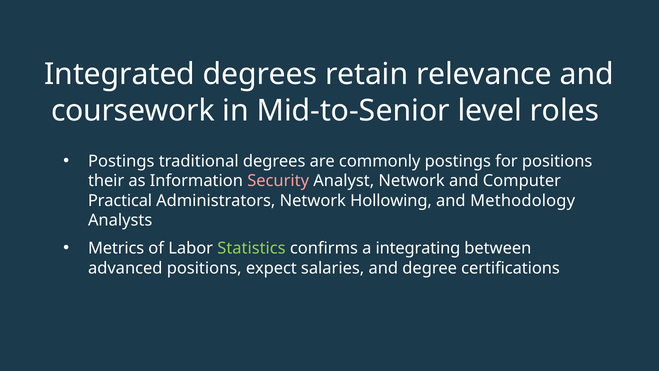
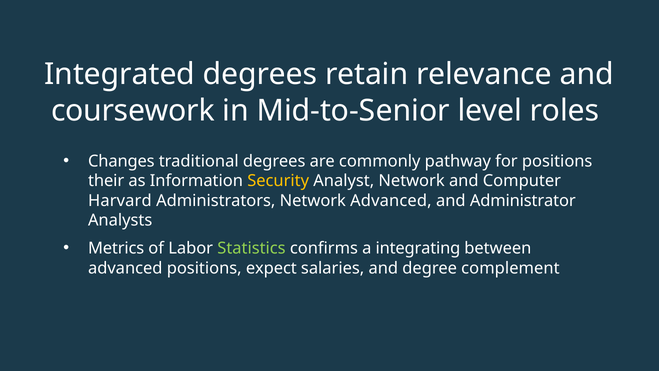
Postings: Postings -> Changes (121, 161)
commonly postings: postings -> pathway (458, 161)
Security colour: pink -> yellow (278, 181)
Practical: Practical -> Harvard (120, 200)
Network Hollowing: Hollowing -> Advanced (391, 200)
Methodology: Methodology -> Administrator (523, 200)
certifications: certifications -> complement (510, 268)
